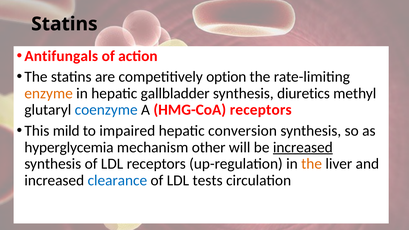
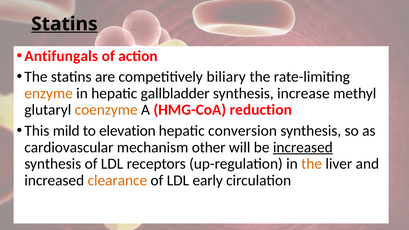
Statins underline: none -> present (64, 24)
option: option -> biliary (226, 77)
diuretics: diuretics -> increase (303, 93)
coenzyme colour: blue -> orange (106, 110)
HMG-CoA receptors: receptors -> reduction (261, 110)
impaired: impaired -> elevation (127, 131)
hyperglycemia: hyperglycemia -> cardiovascular (69, 147)
clearance colour: blue -> orange (117, 180)
tests: tests -> early (208, 180)
